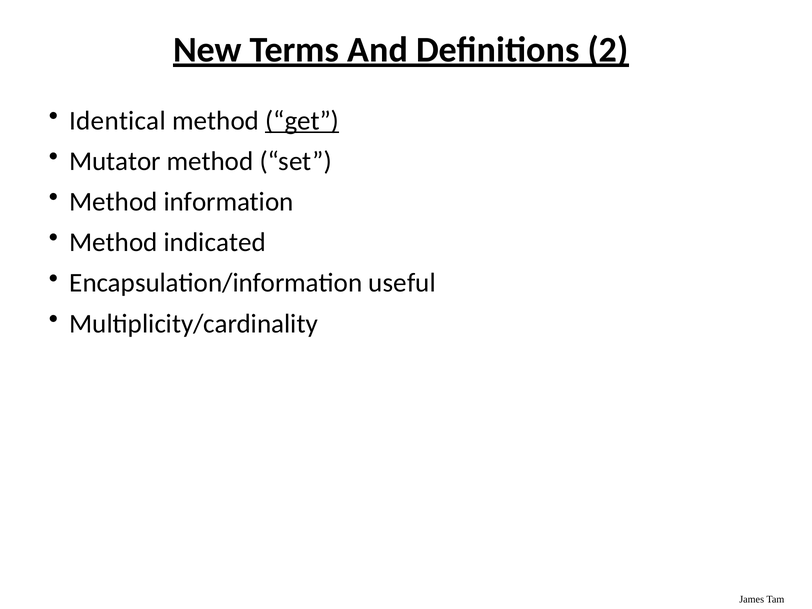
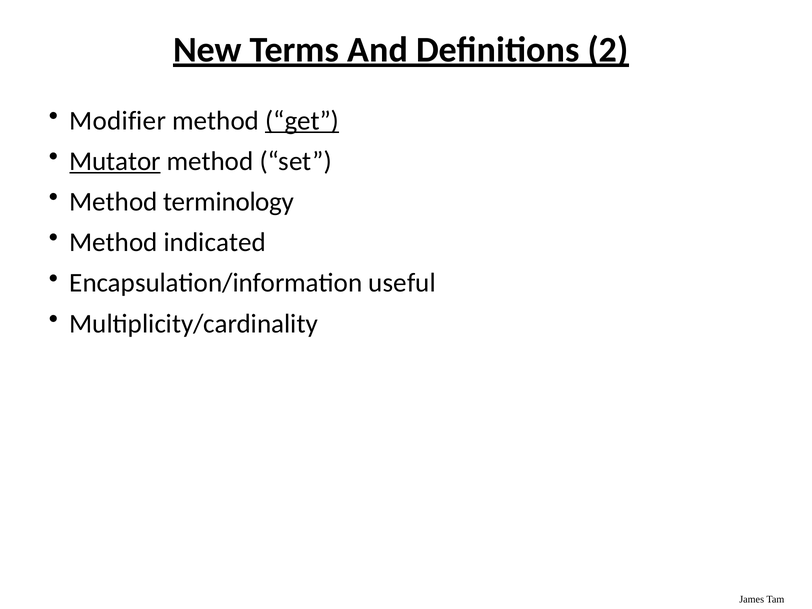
Identical: Identical -> Modifier (118, 121)
Mutator underline: none -> present (115, 161)
information: information -> terminology (229, 202)
